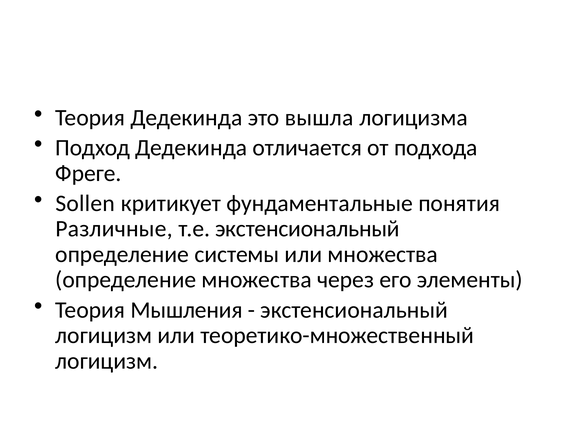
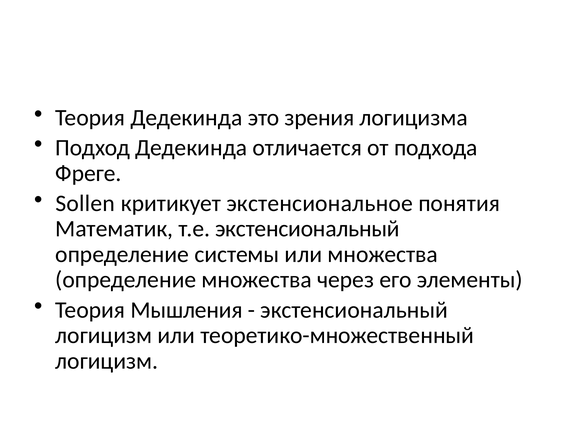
вышла: вышла -> зрения (319, 118)
фундаментальные: фундаментальные -> экстенсиональное (320, 203)
Различные: Различные -> Математик (114, 229)
